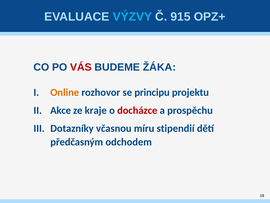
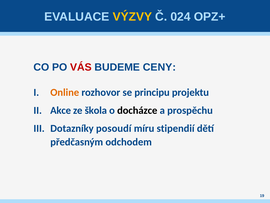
VÝZVY colour: light blue -> yellow (132, 17)
915: 915 -> 024 (180, 17)
ŽÁKA: ŽÁKA -> CENY (159, 67)
kraje: kraje -> škola (96, 110)
docházce colour: red -> black (137, 110)
včasnou: včasnou -> posoudí (114, 128)
